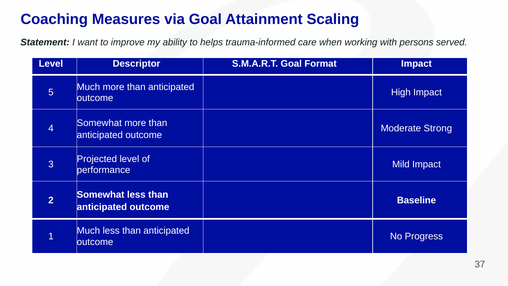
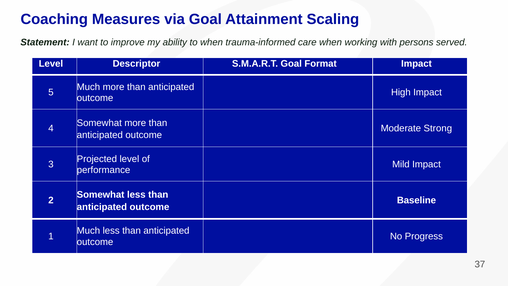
to helps: helps -> when (212, 42)
